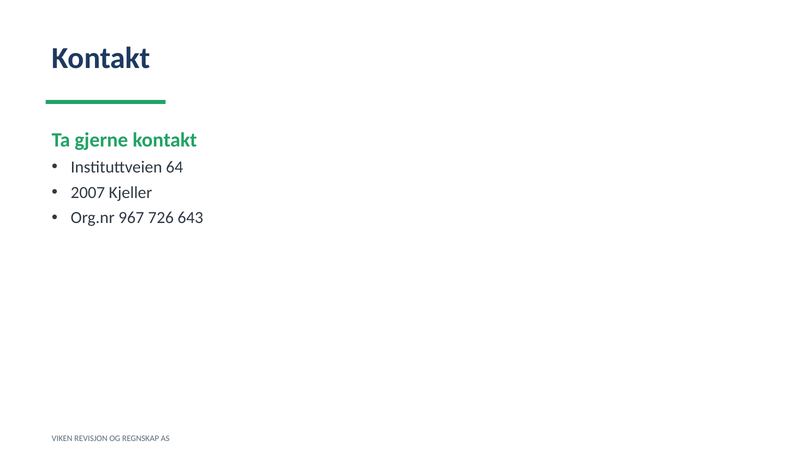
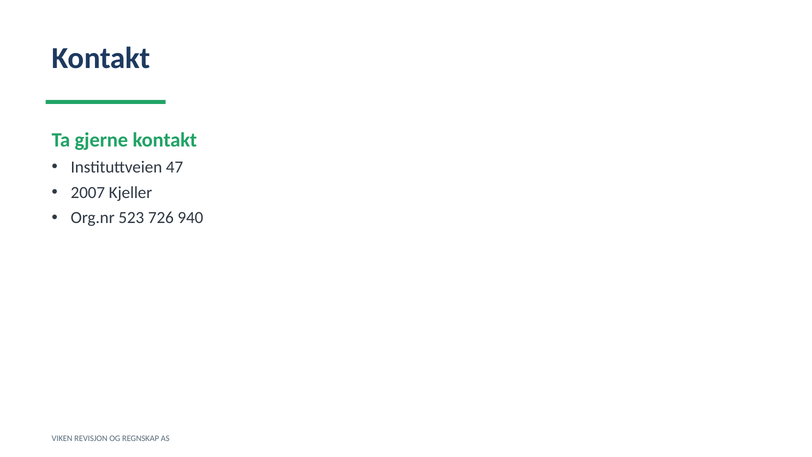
64: 64 -> 47 (175, 167)
967: 967 -> 523 (131, 218)
643: 643 -> 940 (190, 218)
